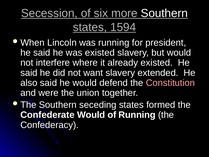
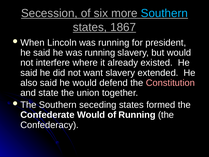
Southern colour: white -> light blue (164, 13)
1594: 1594 -> 1867 (123, 27)
he was existed: existed -> running (100, 53)
were: were -> state (49, 93)
